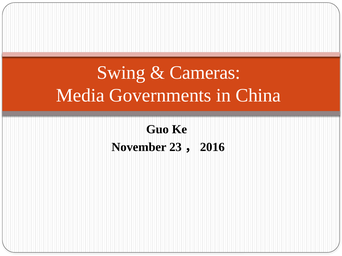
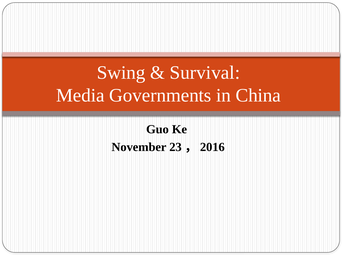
Cameras: Cameras -> Survival (205, 73)
